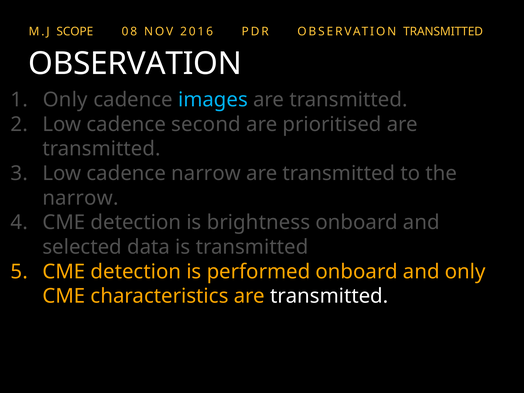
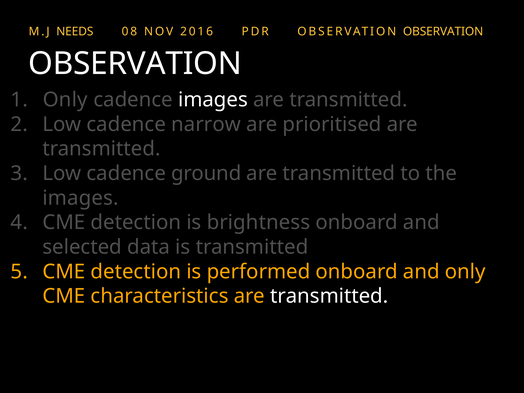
SCOPE: SCOPE -> NEEDS (75, 32)
OBSERVATION TRANSMITTED: TRANSMITTED -> OBSERVATION (443, 32)
images colour: light blue -> white (213, 100)
second: second -> narrow (206, 124)
cadence narrow: narrow -> ground (206, 173)
narrow: narrow -> images (81, 198)
